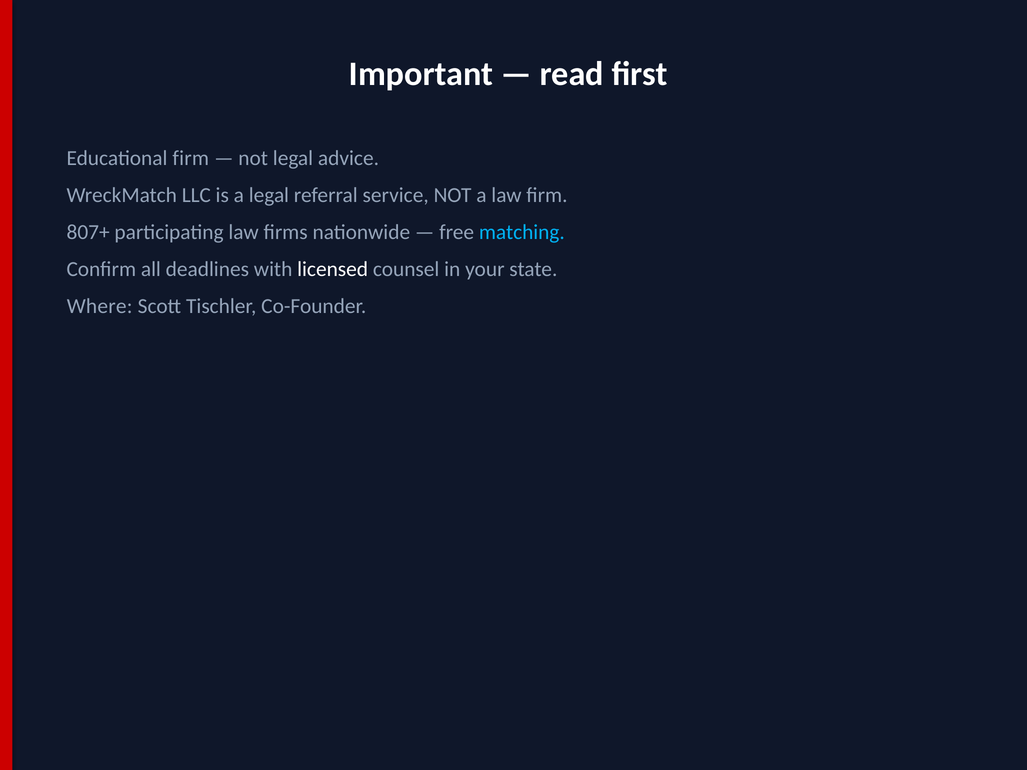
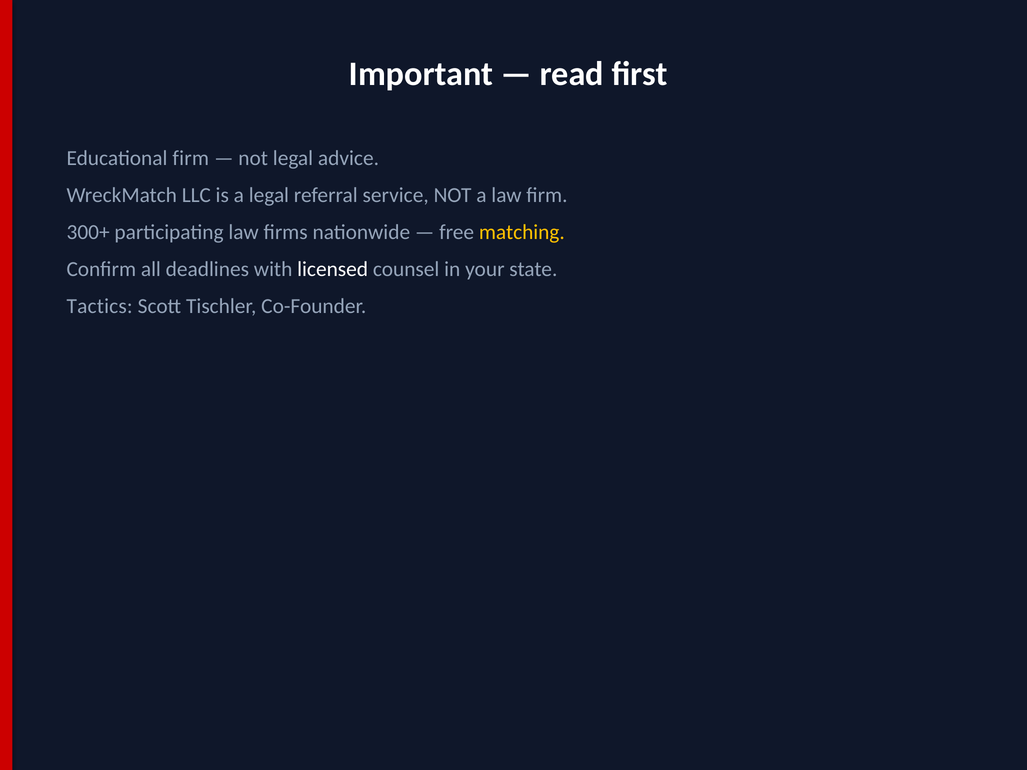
807+: 807+ -> 300+ (88, 232)
matching colour: light blue -> yellow (522, 232)
Where: Where -> Tactics (100, 306)
